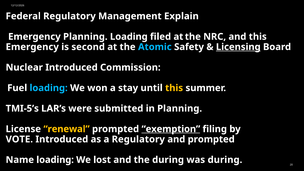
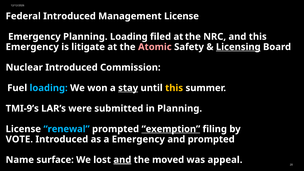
Federal Regulatory: Regulatory -> Introduced (70, 16)
Management Explain: Explain -> License (181, 16)
second: second -> litigate (88, 47)
Atomic colour: light blue -> pink (155, 47)
stay underline: none -> present (128, 88)
TMI-5’s: TMI-5’s -> TMI-9’s (22, 108)
renewal colour: yellow -> light blue (67, 129)
a Regulatory: Regulatory -> Emergency (138, 139)
Name loading: loading -> surface (55, 160)
and underline: none -> present (122, 160)
the during: during -> moved (168, 160)
was during: during -> appeal (225, 160)
